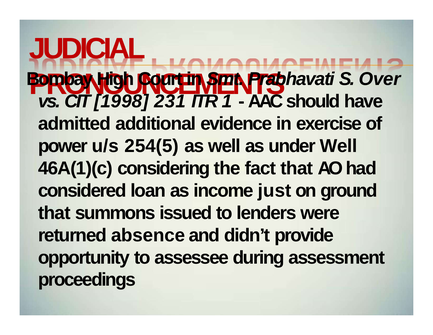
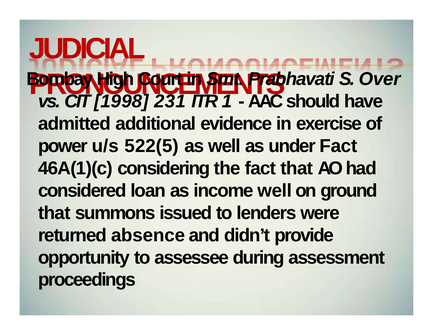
254(5: 254(5 -> 522(5 (152, 146)
under Well: Well -> Fact (338, 146)
income just: just -> well (275, 190)
